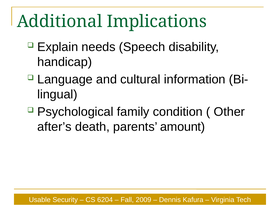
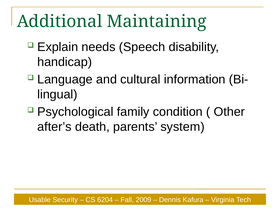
Implications: Implications -> Maintaining (157, 21)
amount: amount -> system (183, 127)
